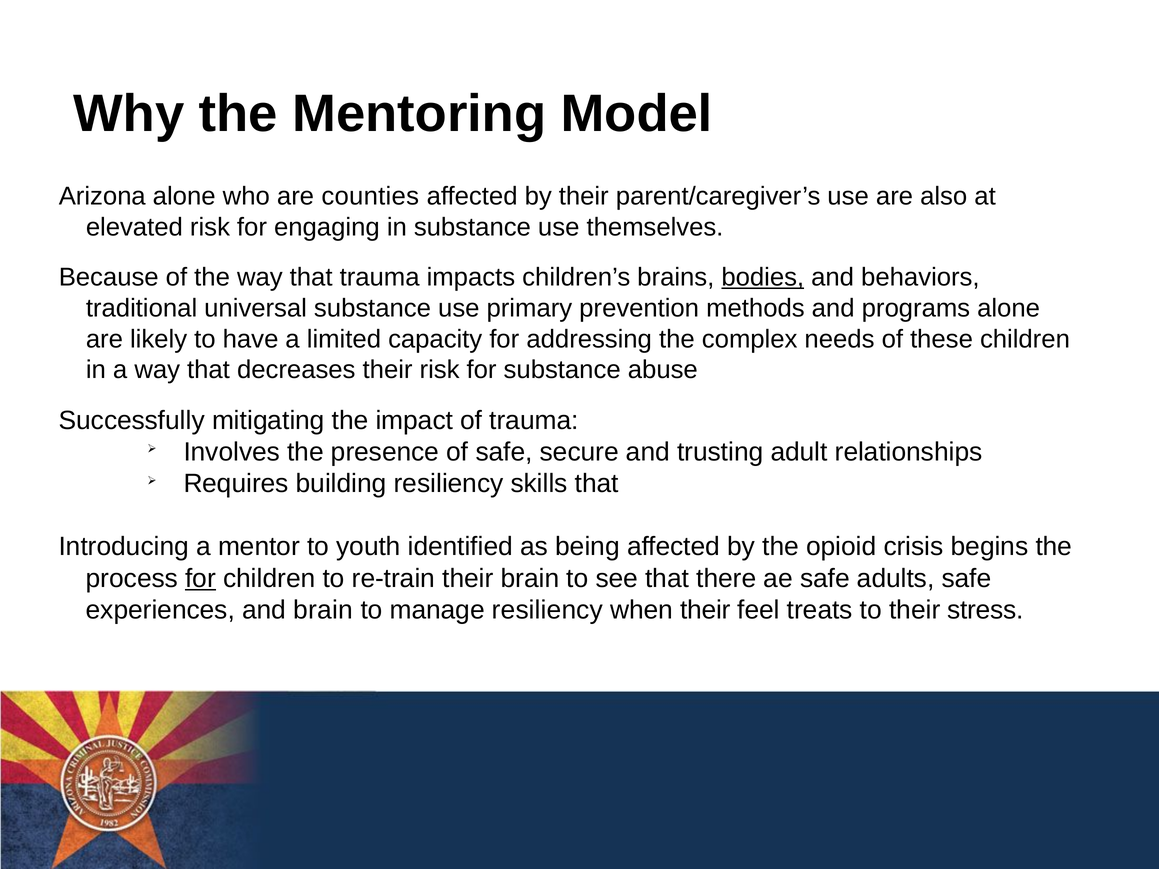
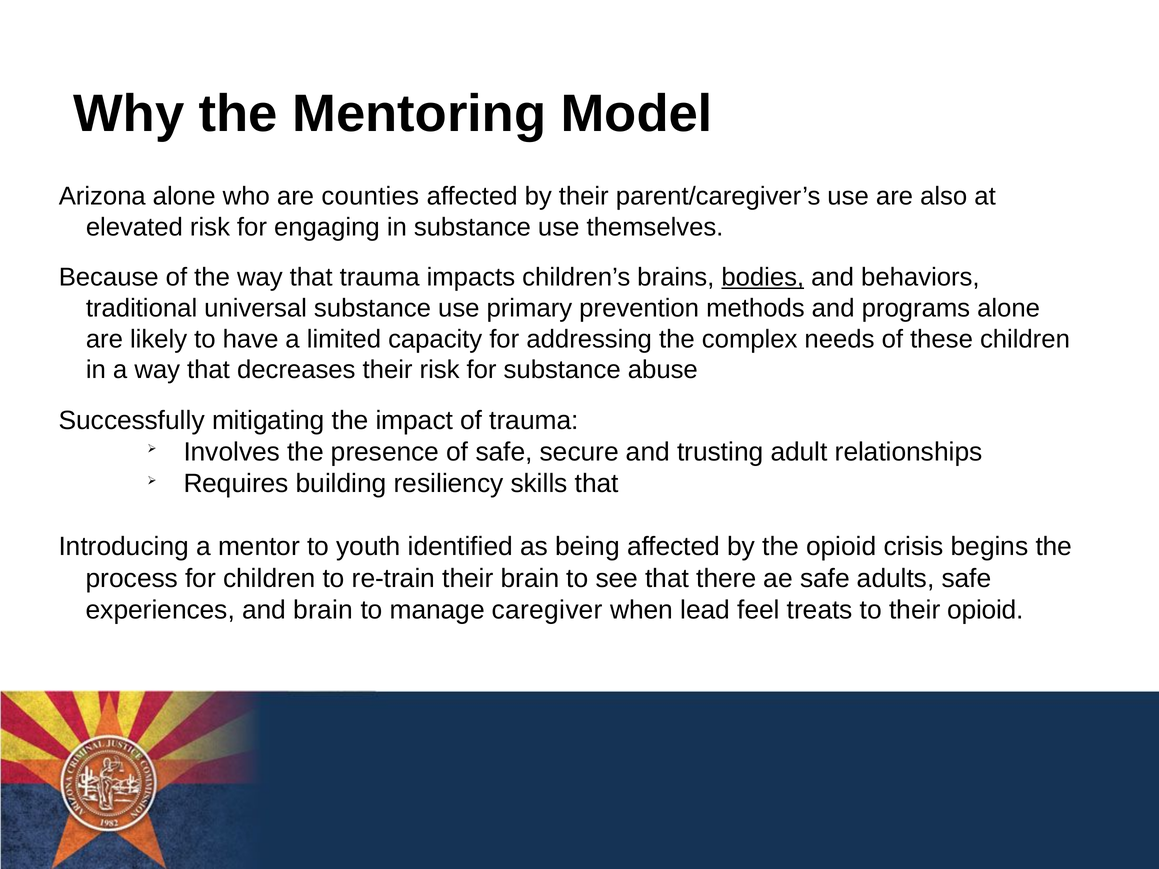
for underline: present -> none (201, 578)
manage resiliency: resiliency -> caregiver (547, 610)
when their: their -> lead (705, 610)
their stress: stress -> opioid (985, 610)
